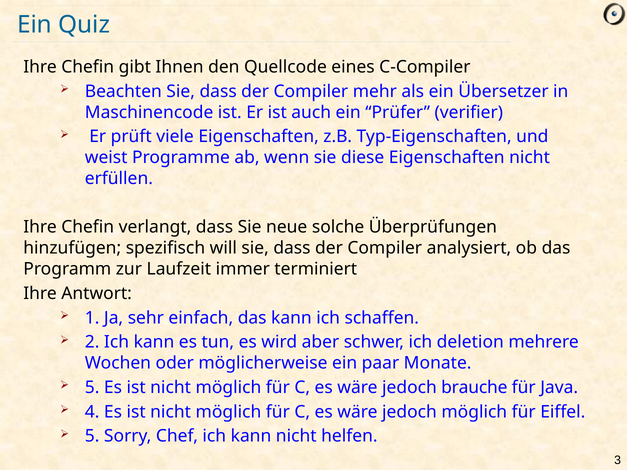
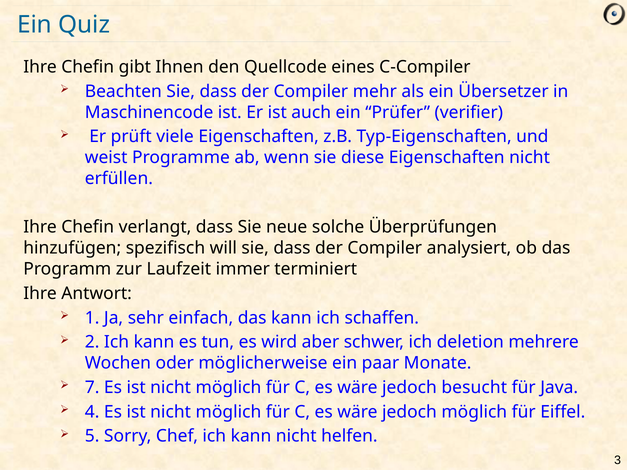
5: 5 -> 7 (92, 388)
brauche: brauche -> besucht (474, 388)
